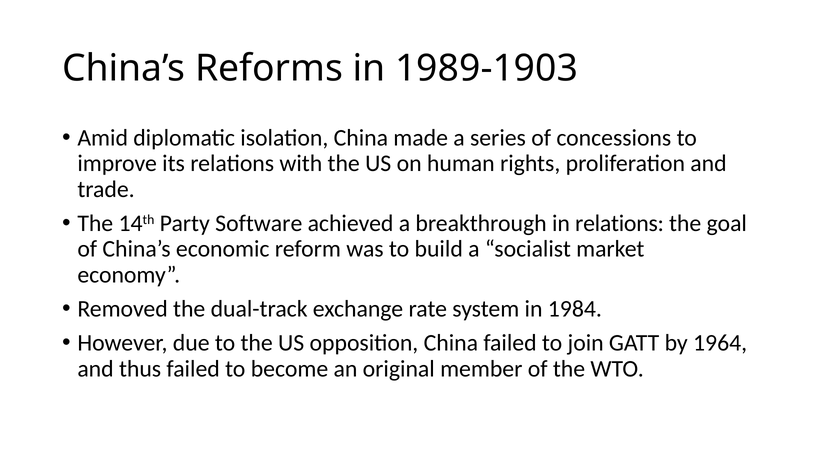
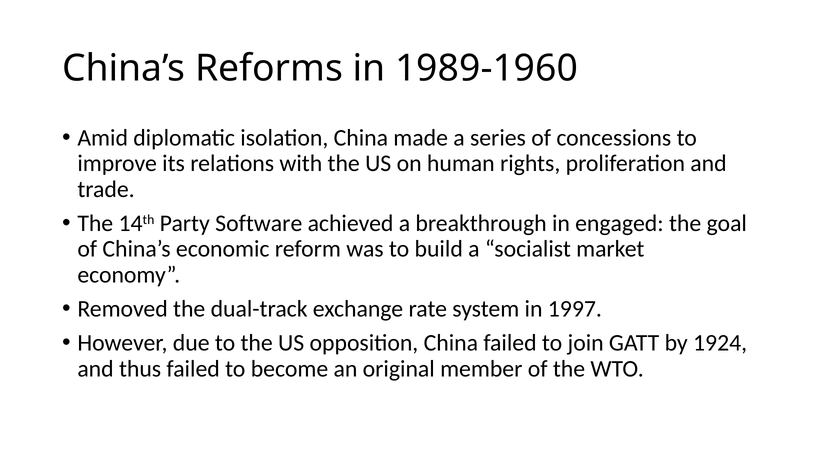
1989-1903: 1989-1903 -> 1989-1960 (487, 68)
in relations: relations -> engaged (619, 223)
1984: 1984 -> 1997 (575, 309)
1964: 1964 -> 1924 (720, 343)
